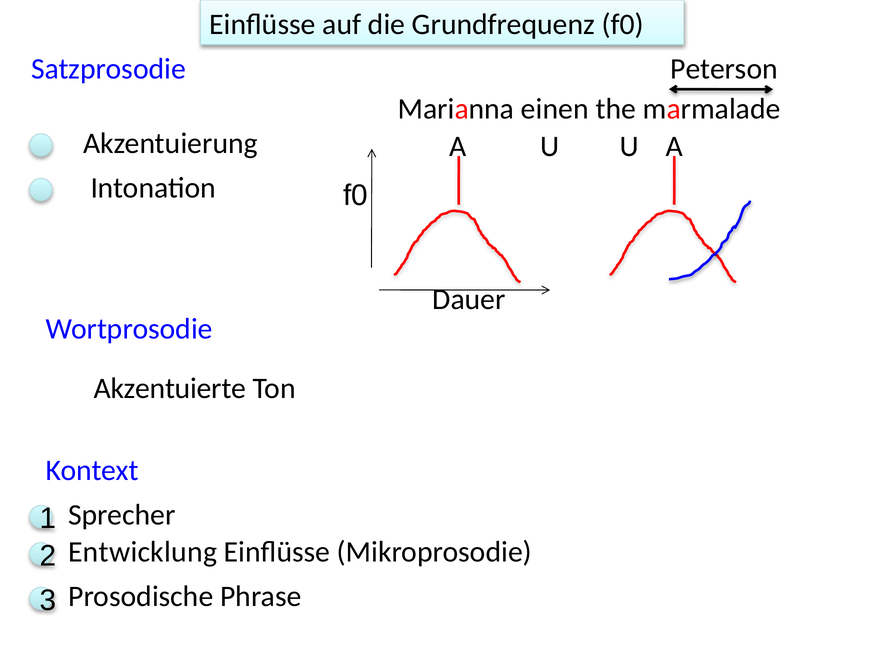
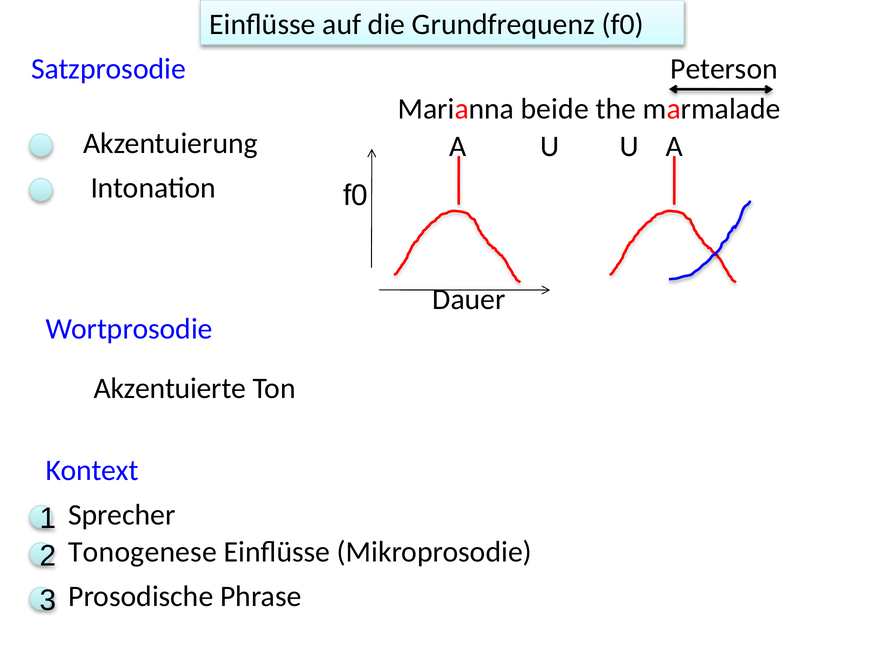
einen: einen -> beide (555, 109)
Entwicklung: Entwicklung -> Tonogenese (143, 552)
